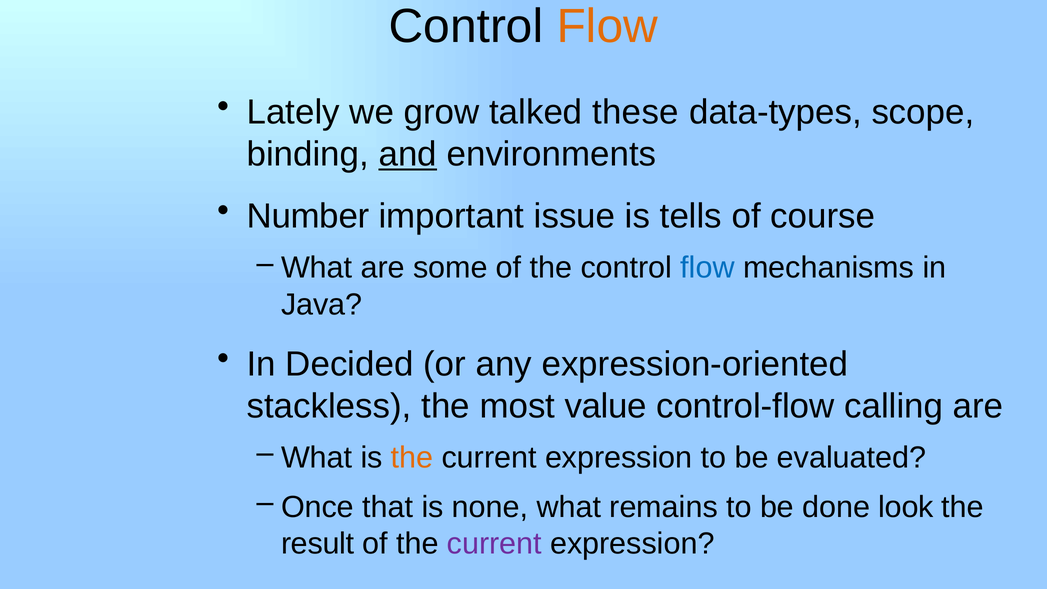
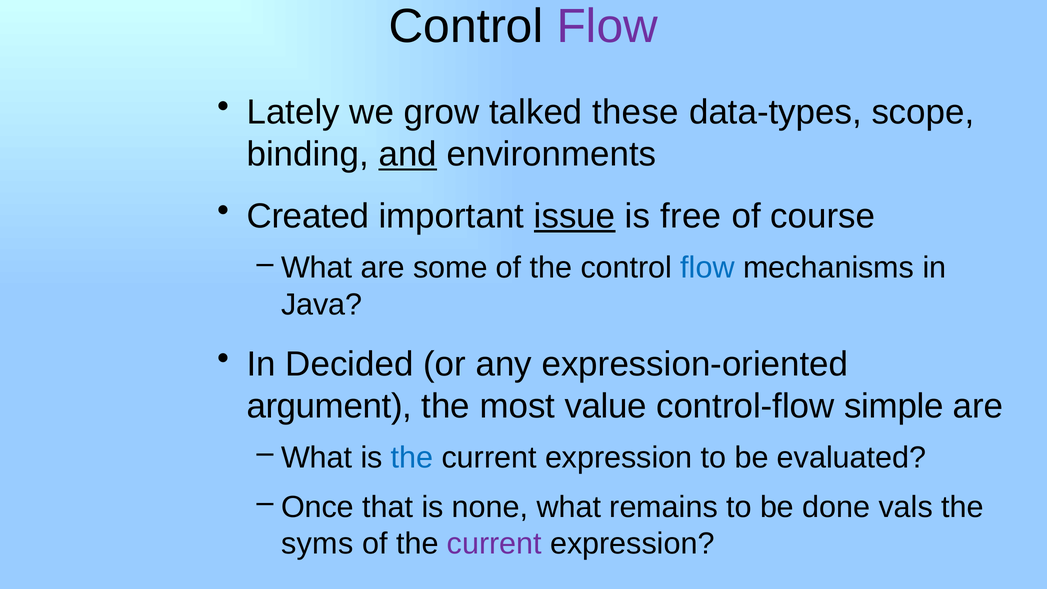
Flow colour: orange -> purple (607, 26)
Number: Number -> Created (308, 216)
issue underline: none -> present (575, 216)
tells: tells -> free (691, 216)
stackless: stackless -> argument (329, 406)
calling: calling -> simple (894, 406)
the colour: orange -> blue (412, 458)
look: look -> vals (906, 507)
result: result -> syms (317, 544)
